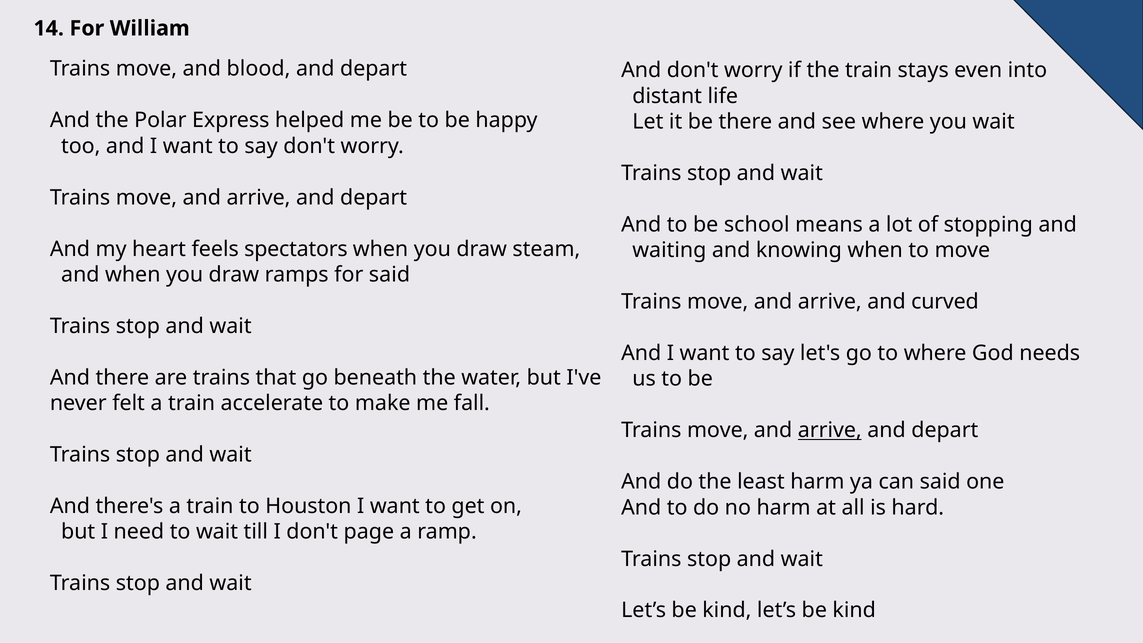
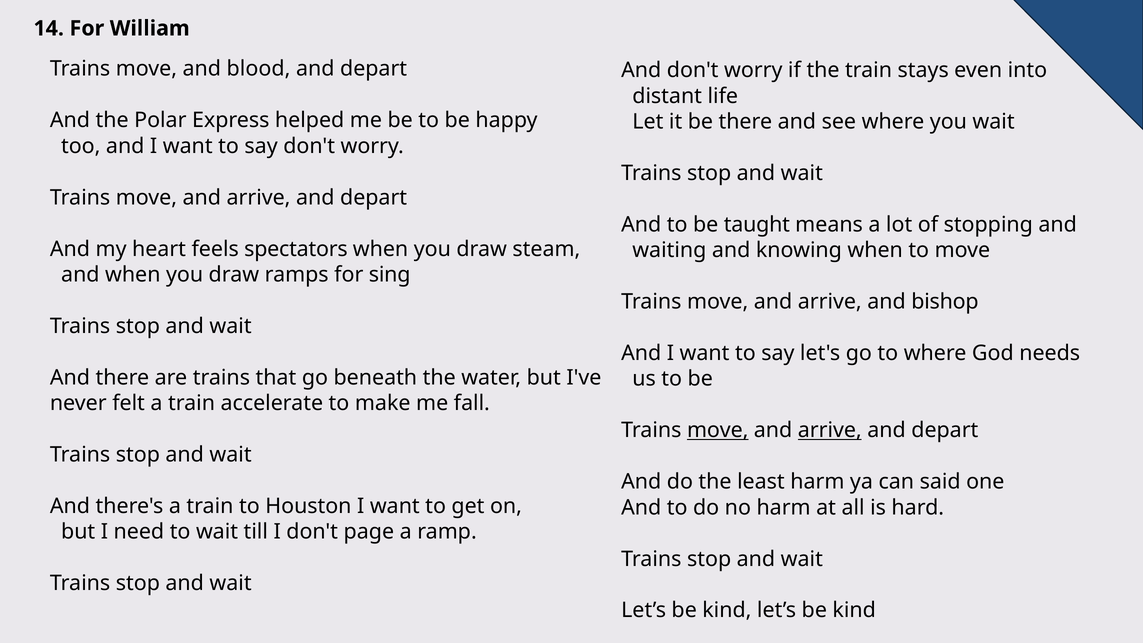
school: school -> taught (757, 225)
for said: said -> sing (390, 275)
curved: curved -> bishop (945, 302)
move underline: none -> present (718, 430)
